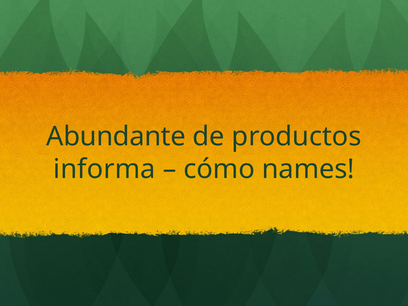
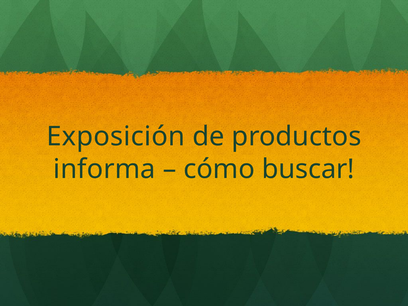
Abundante: Abundante -> Exposición (116, 137)
names: names -> buscar (308, 169)
